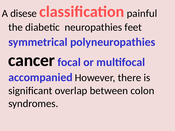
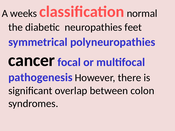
disese: disese -> weeks (24, 13)
painful: painful -> normal (142, 13)
accompanied: accompanied -> pathogenesis (40, 78)
